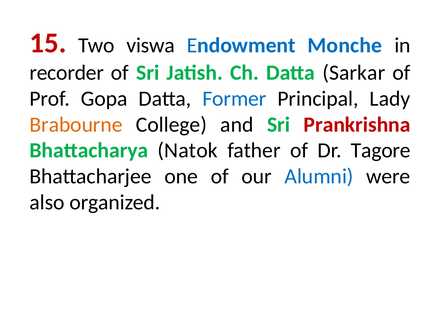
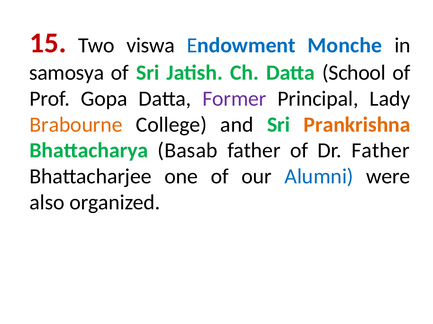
recorder: recorder -> samosya (67, 73)
Sarkar: Sarkar -> School (354, 73)
Former colour: blue -> purple (234, 99)
Prankrishna colour: red -> orange (357, 125)
Natok: Natok -> Basab (188, 151)
Dr Tagore: Tagore -> Father (381, 151)
